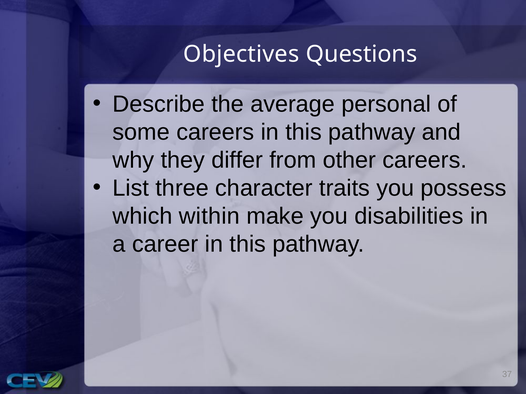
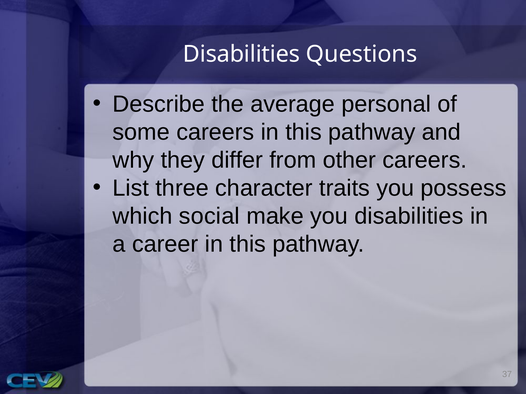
Objectives: Objectives -> Disabilities (241, 54)
within: within -> social (209, 216)
